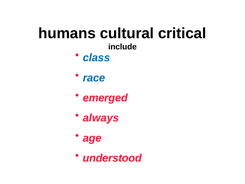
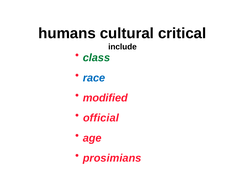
class colour: blue -> green (96, 58)
emerged: emerged -> modified (105, 98)
always: always -> official (101, 118)
understood: understood -> prosimians (112, 158)
